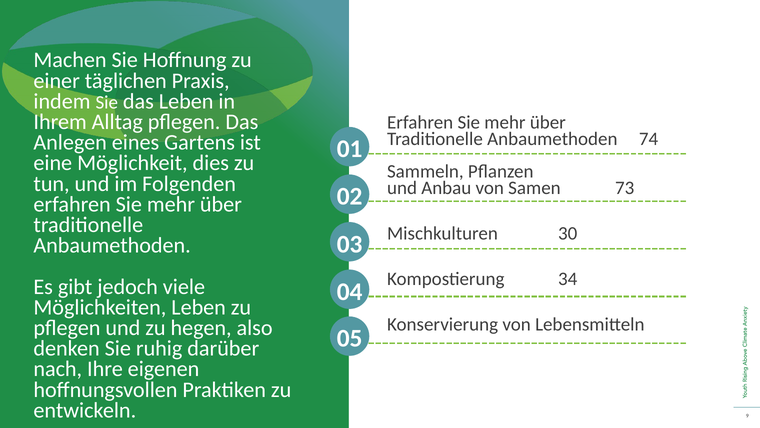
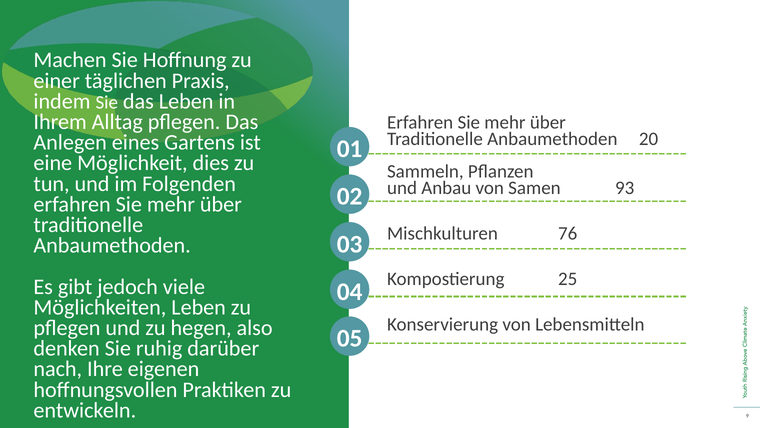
74: 74 -> 20 (649, 139)
73: 73 -> 93 (625, 188)
30: 30 -> 76 (568, 233)
34: 34 -> 25 (568, 279)
